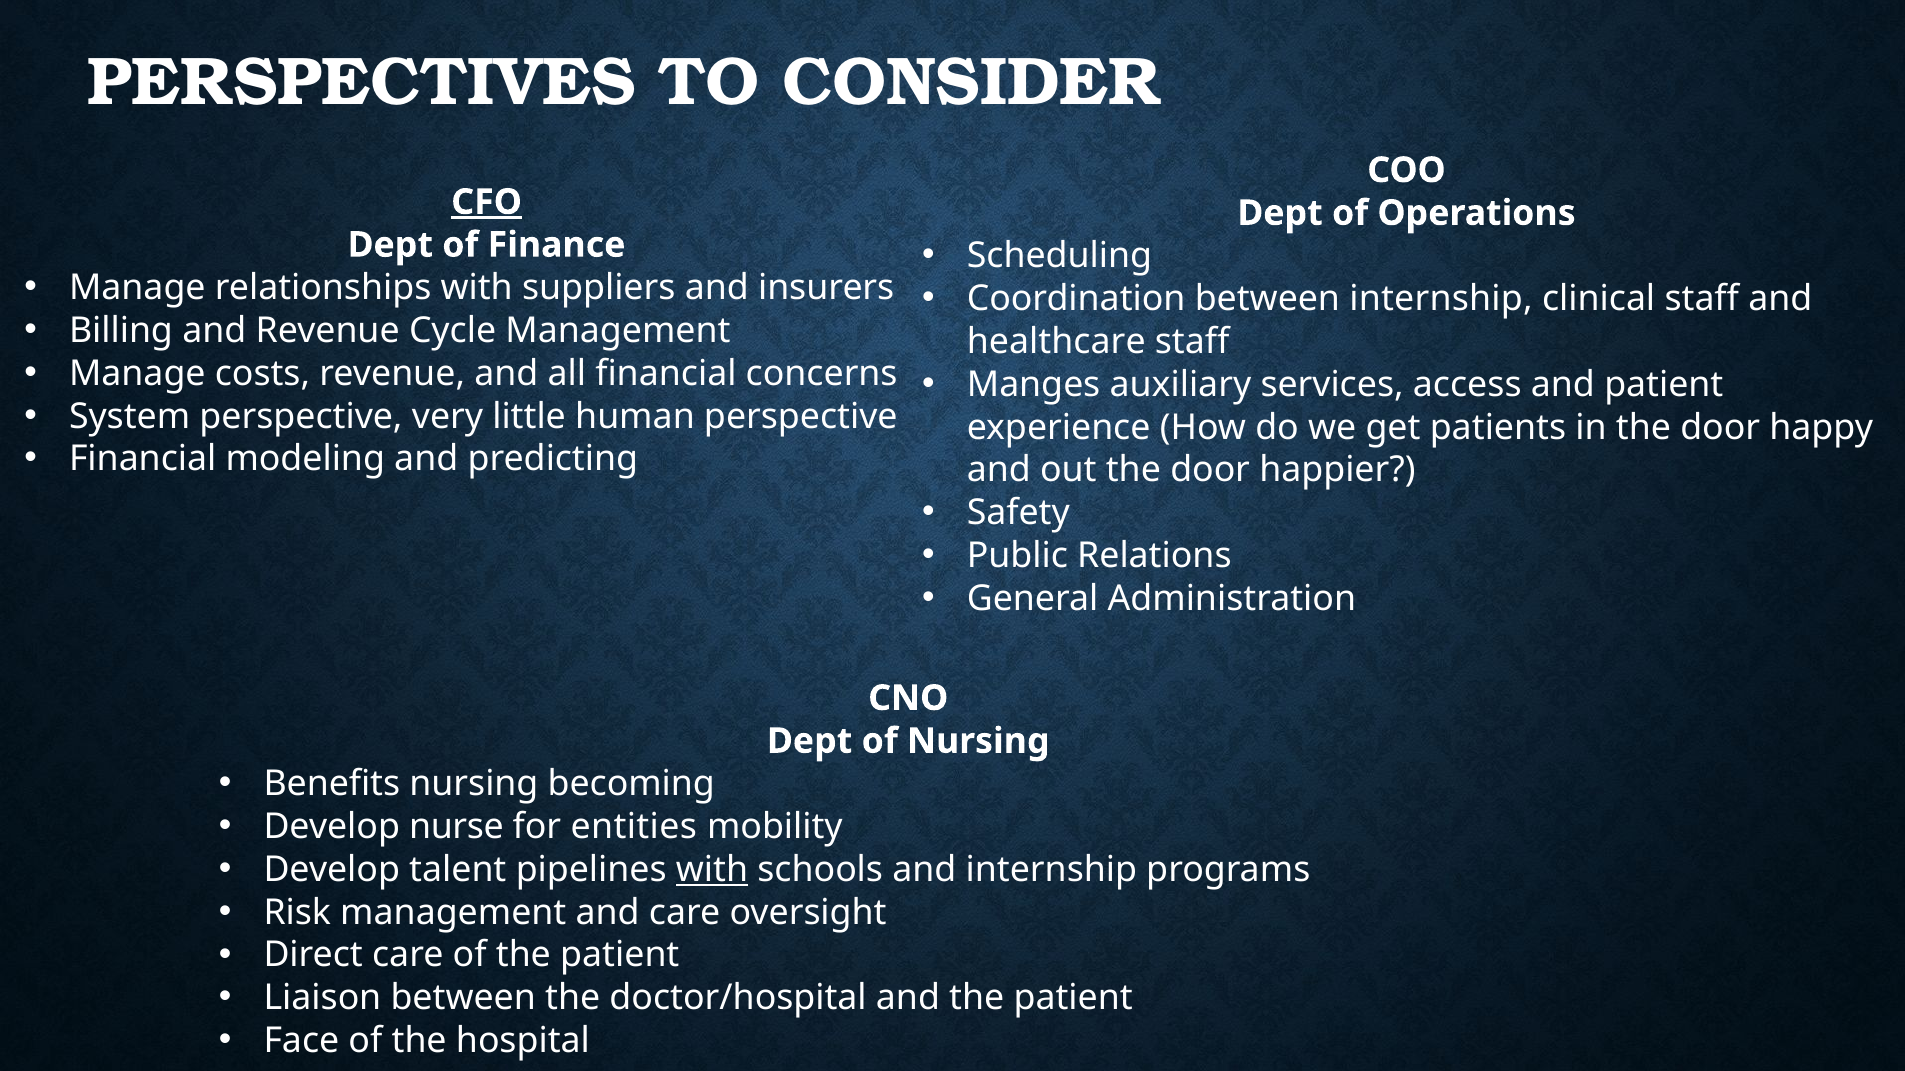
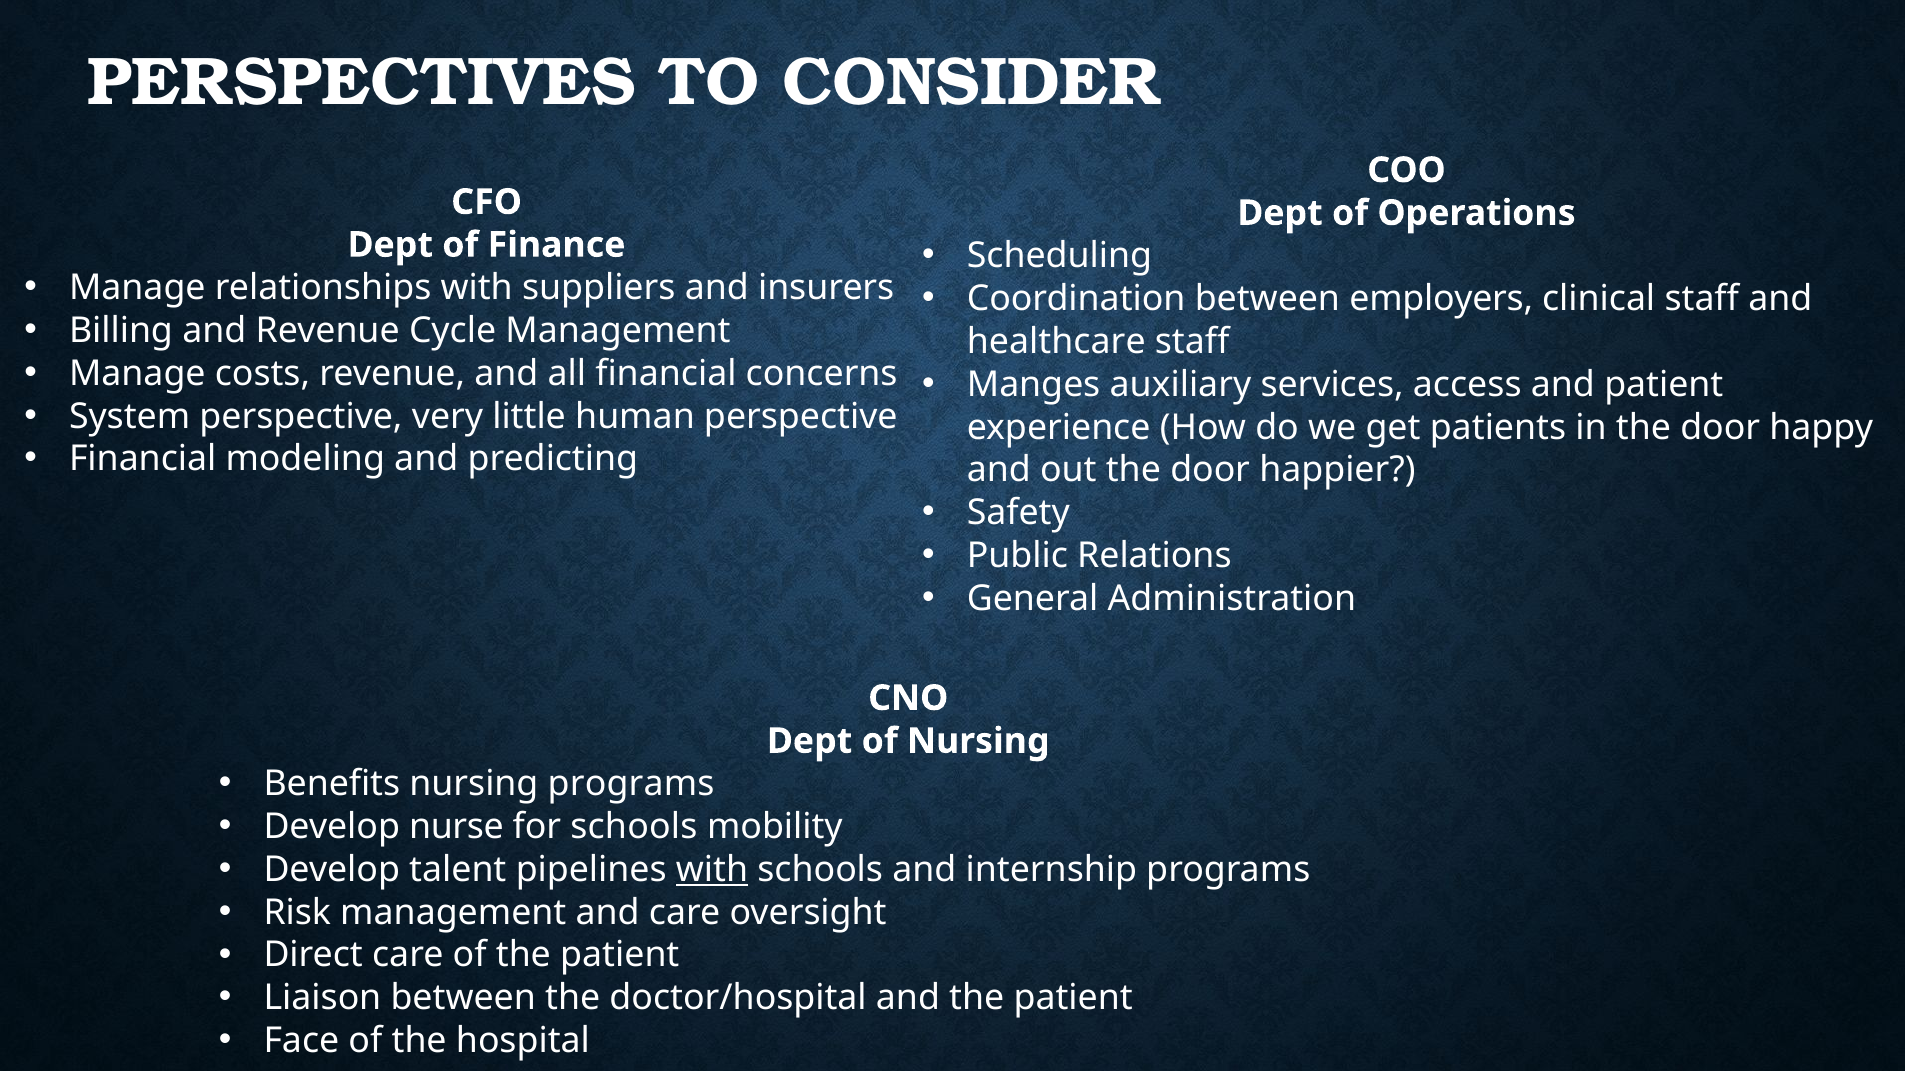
CFO underline: present -> none (487, 202)
between internship: internship -> employers (1441, 299)
nursing becoming: becoming -> programs (631, 784)
for entities: entities -> schools (634, 827)
